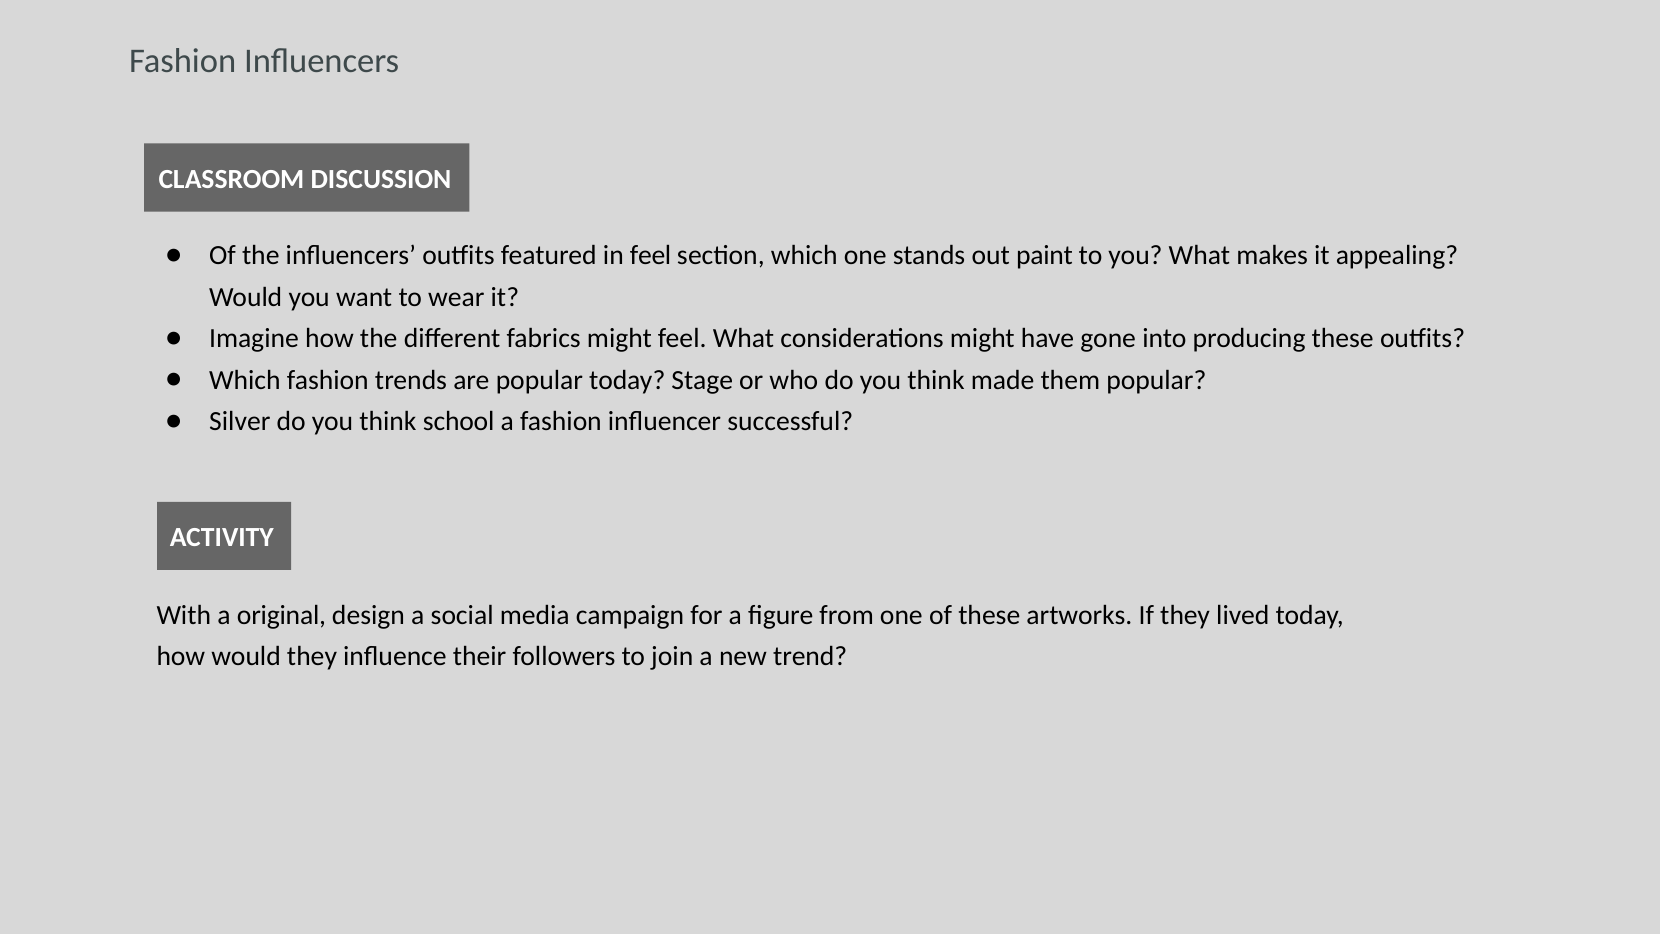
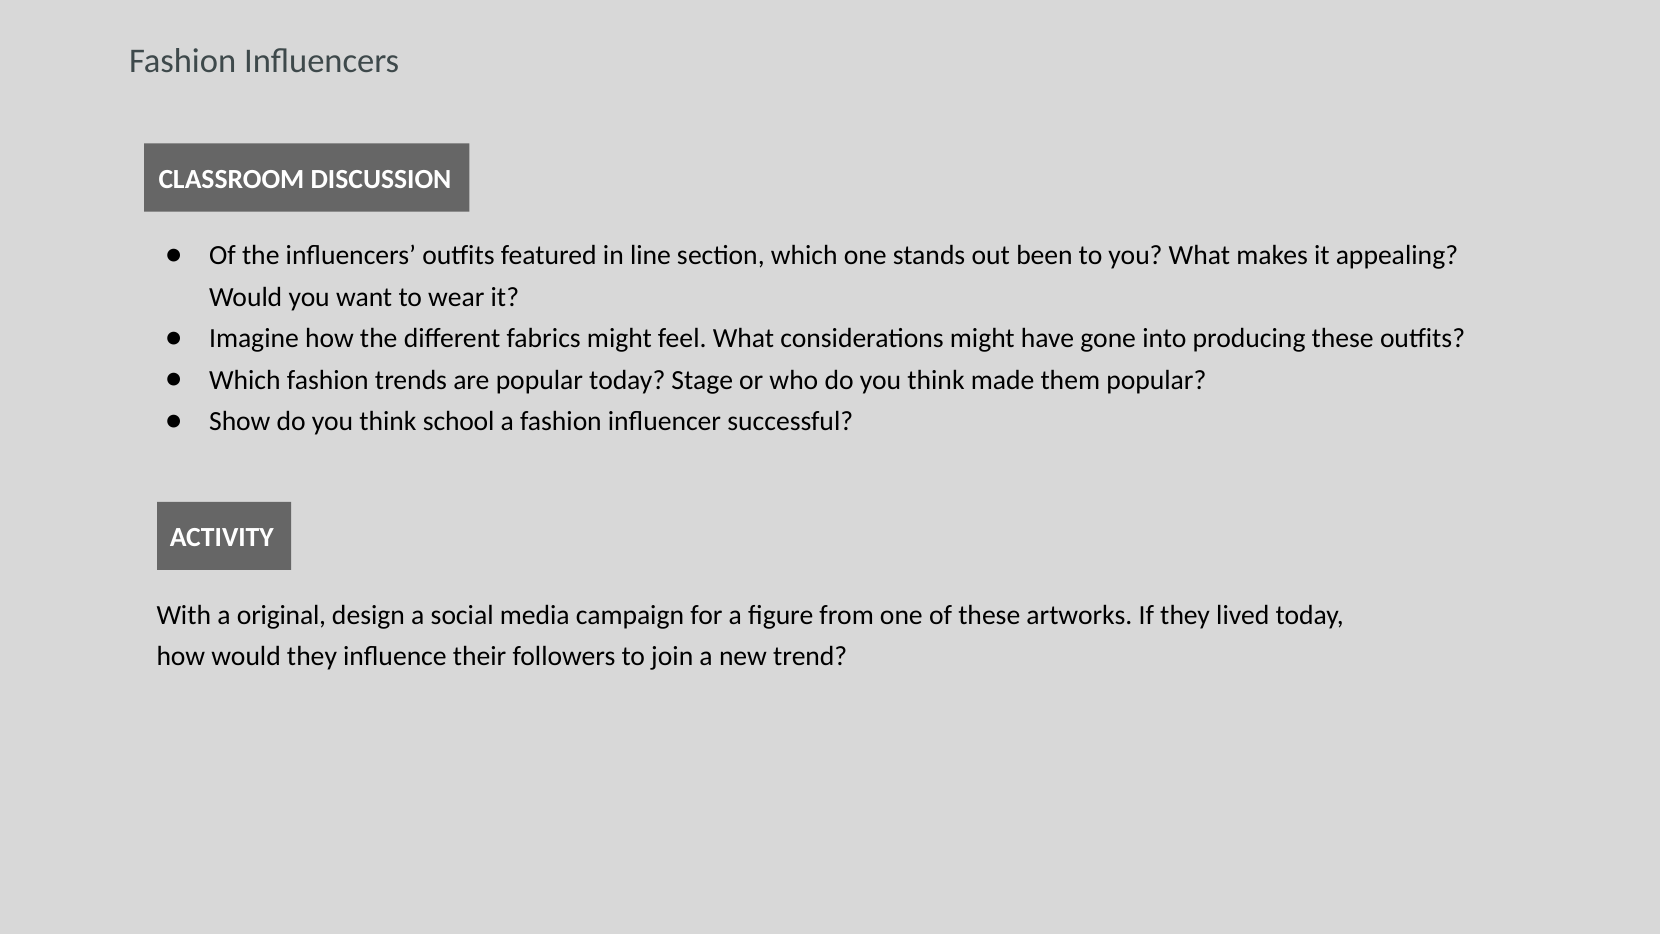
in feel: feel -> line (650, 256)
paint: paint -> been (1044, 256)
Silver: Silver -> Show (240, 422)
